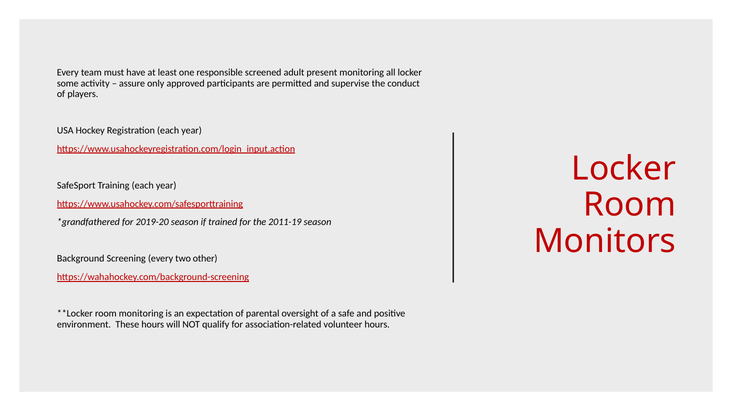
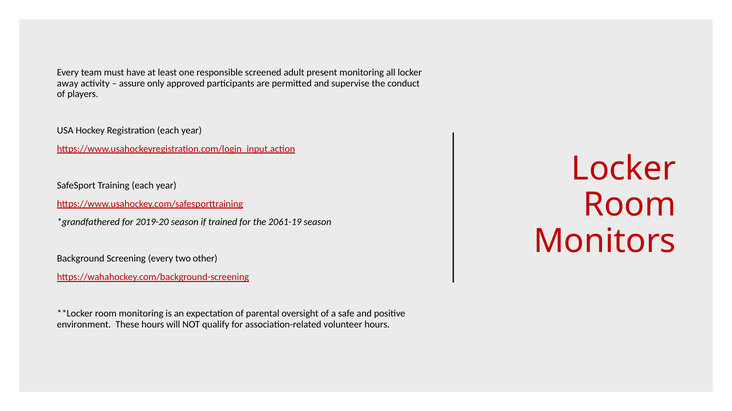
some: some -> away (68, 83)
2011-19: 2011-19 -> 2061-19 (285, 223)
